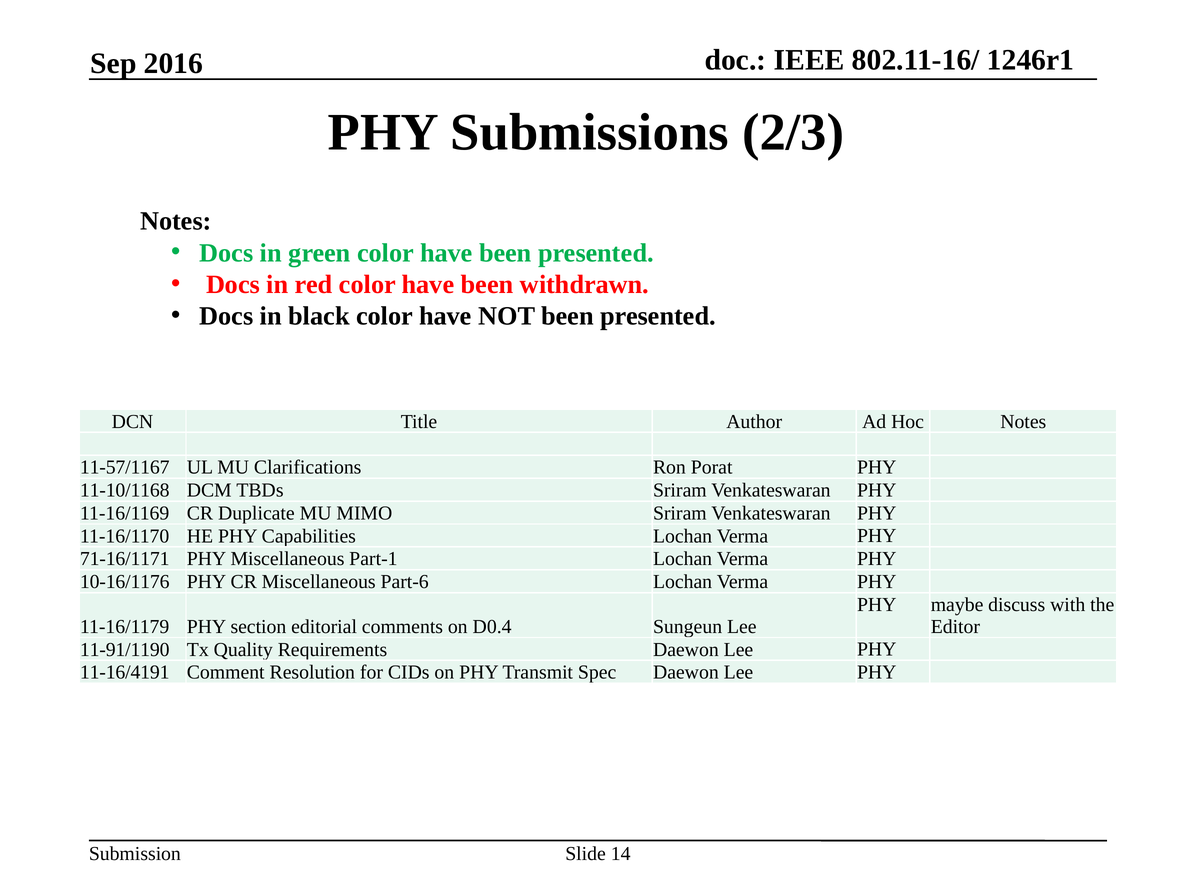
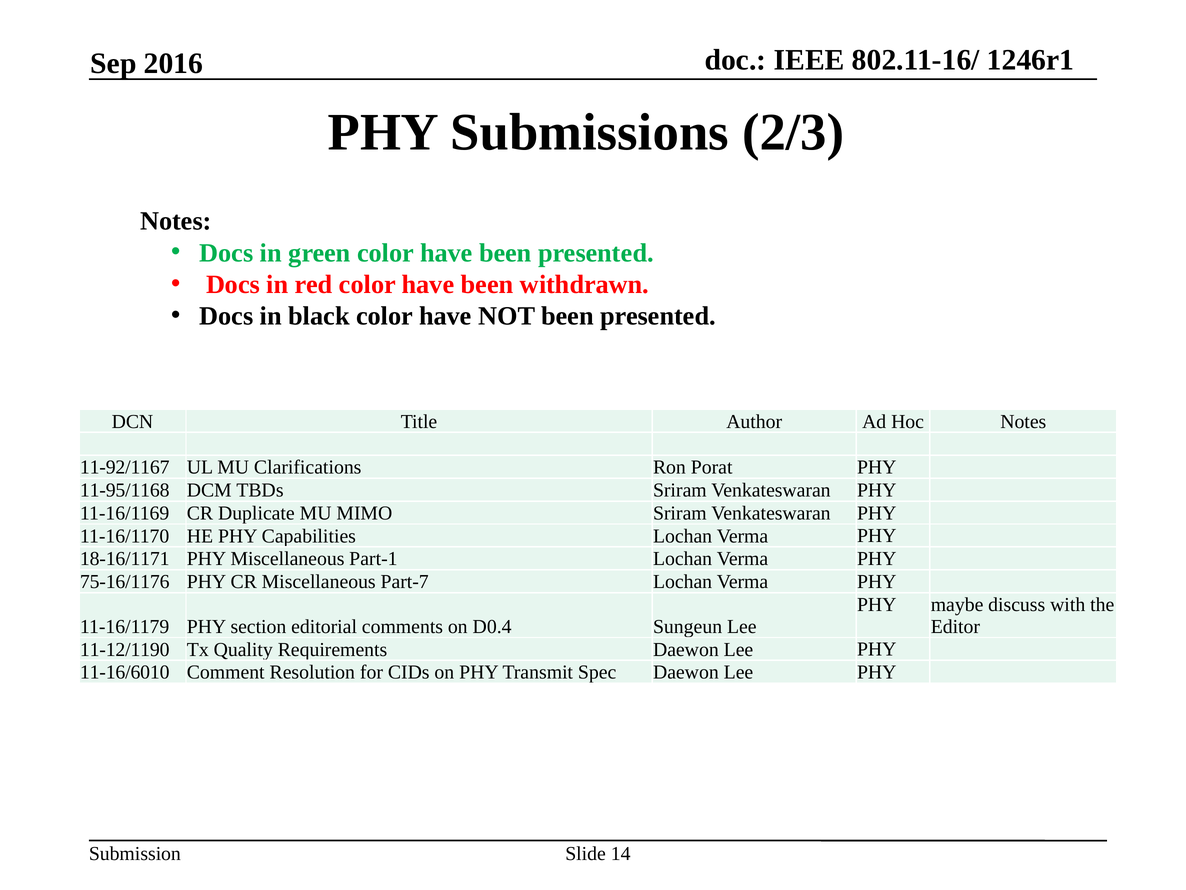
11-57/1167: 11-57/1167 -> 11-92/1167 (125, 467)
11-10/1168: 11-10/1168 -> 11-95/1168 (125, 490)
71-16/1171: 71-16/1171 -> 18-16/1171 (125, 559)
10-16/1176: 10-16/1176 -> 75-16/1176 (125, 581)
Part-6: Part-6 -> Part-7 (405, 581)
11-91/1190: 11-91/1190 -> 11-12/1190 (125, 649)
11-16/4191: 11-16/4191 -> 11-16/6010 (125, 672)
